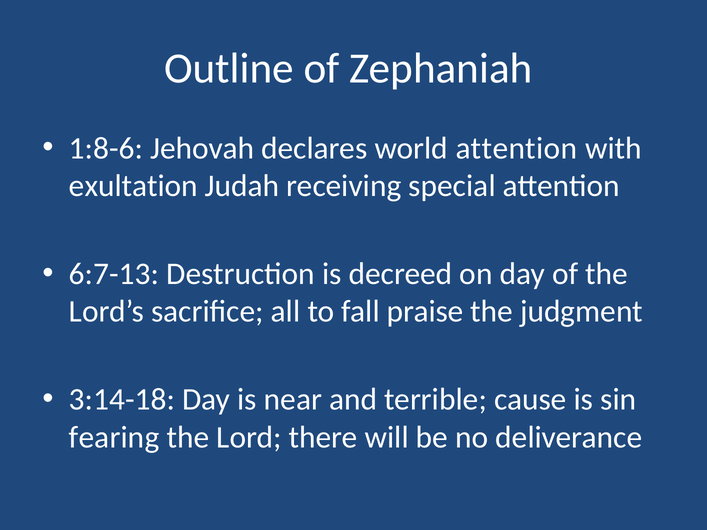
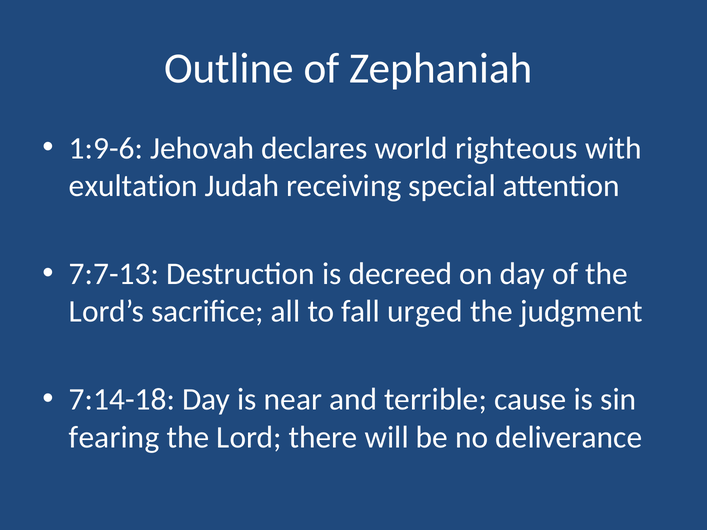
1:8-6: 1:8-6 -> 1:9-6 (106, 148)
world attention: attention -> righteous (516, 148)
6:7-13: 6:7-13 -> 7:7-13 (114, 274)
praise: praise -> urged (425, 312)
3:14-18: 3:14-18 -> 7:14-18 (122, 400)
